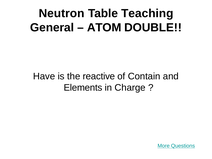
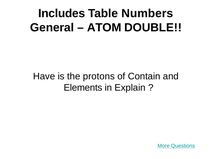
Neutron: Neutron -> Includes (62, 13)
Teaching: Teaching -> Numbers (147, 13)
reactive: reactive -> protons (99, 76)
Charge: Charge -> Explain (130, 88)
